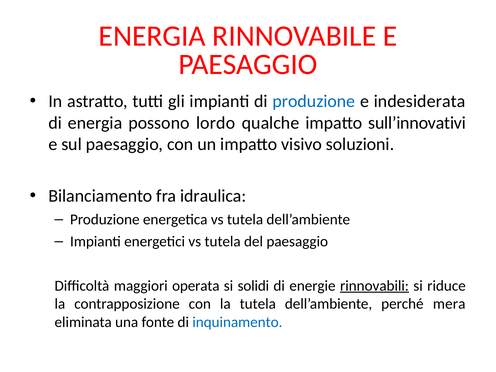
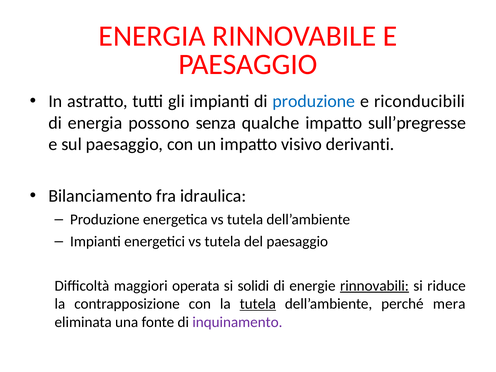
indesiderata: indesiderata -> riconducibili (420, 101)
lordo: lordo -> senza (216, 123)
sull’innovativi: sull’innovativi -> sull’pregresse (417, 123)
soluzioni: soluzioni -> derivanti (360, 144)
tutela underline: none -> present (258, 304)
inquinamento colour: blue -> purple (237, 322)
